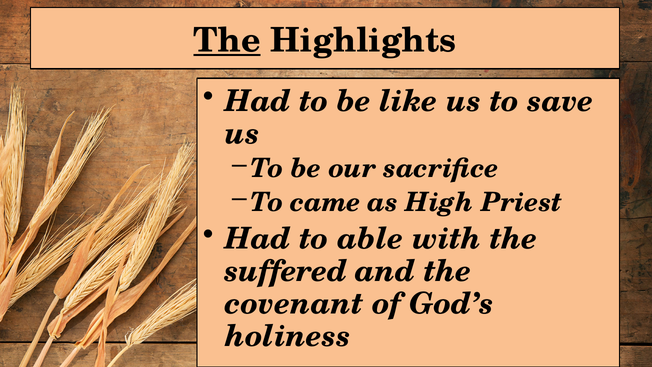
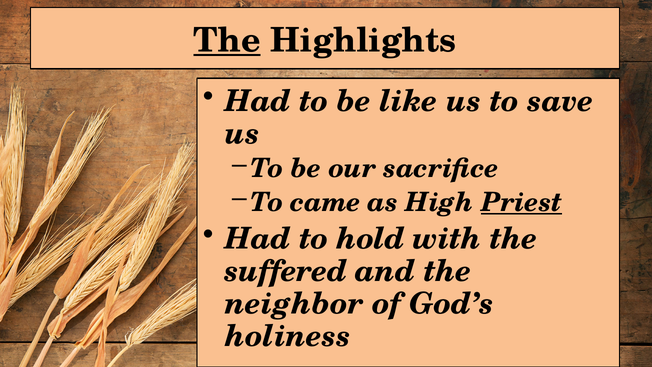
Priest underline: none -> present (522, 202)
able: able -> hold (371, 239)
covenant: covenant -> neighbor (294, 303)
